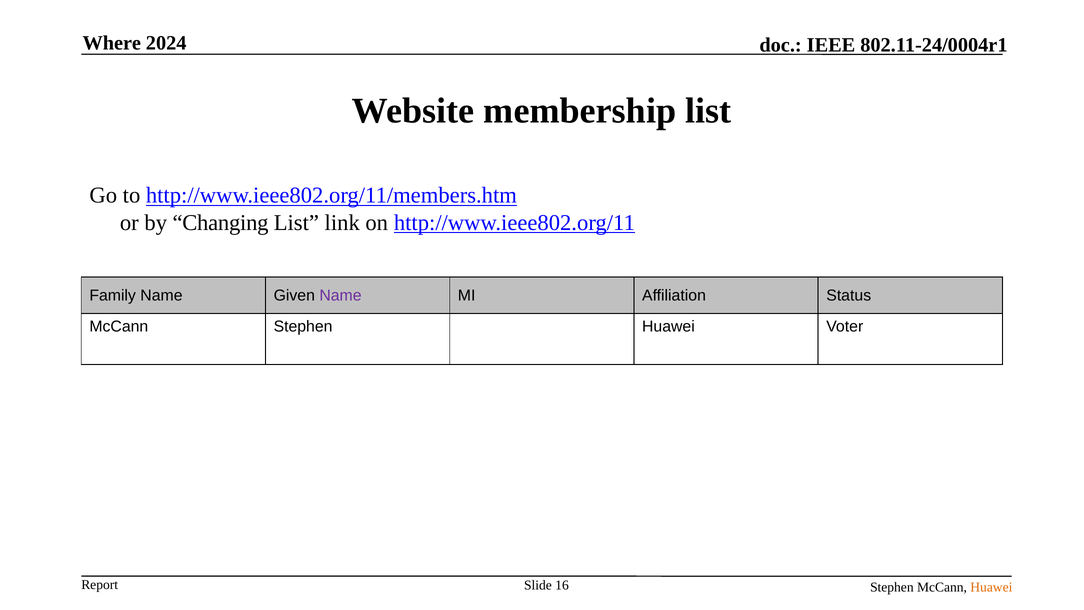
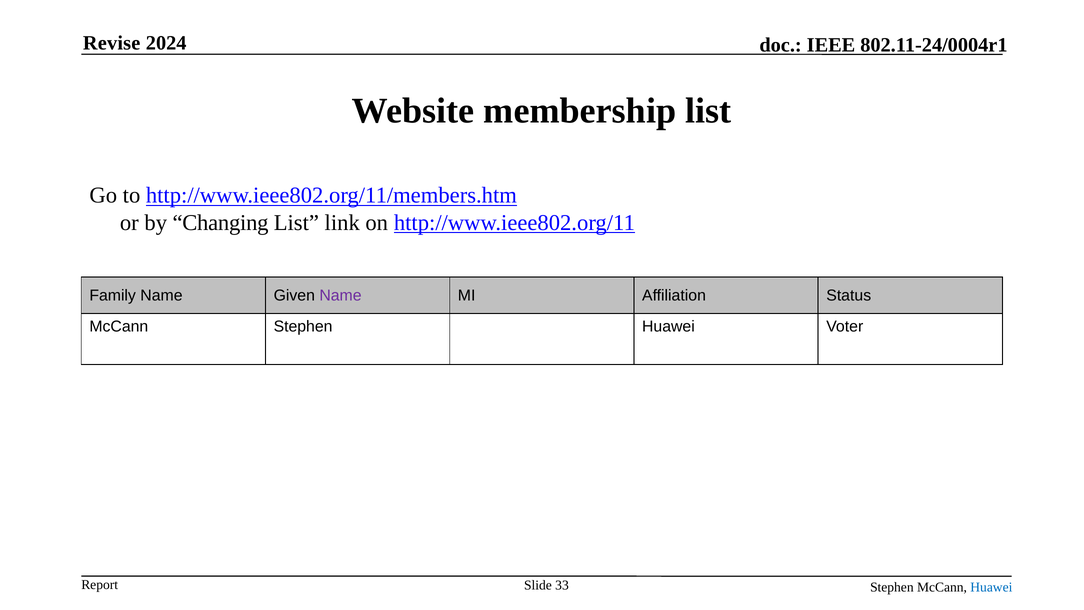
Where: Where -> Revise (112, 43)
16: 16 -> 33 (562, 585)
Huawei colour: orange -> blue (991, 587)
